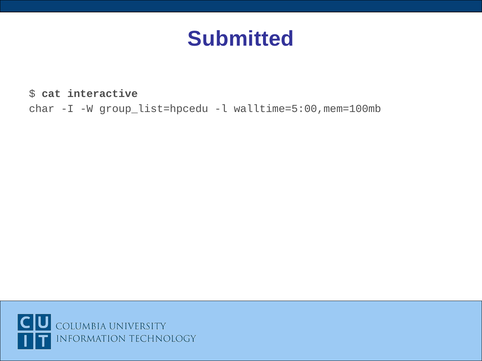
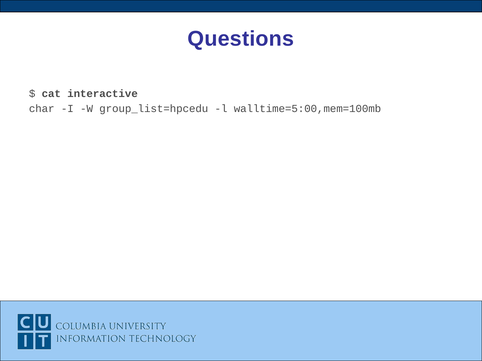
Submitted: Submitted -> Questions (241, 39)
